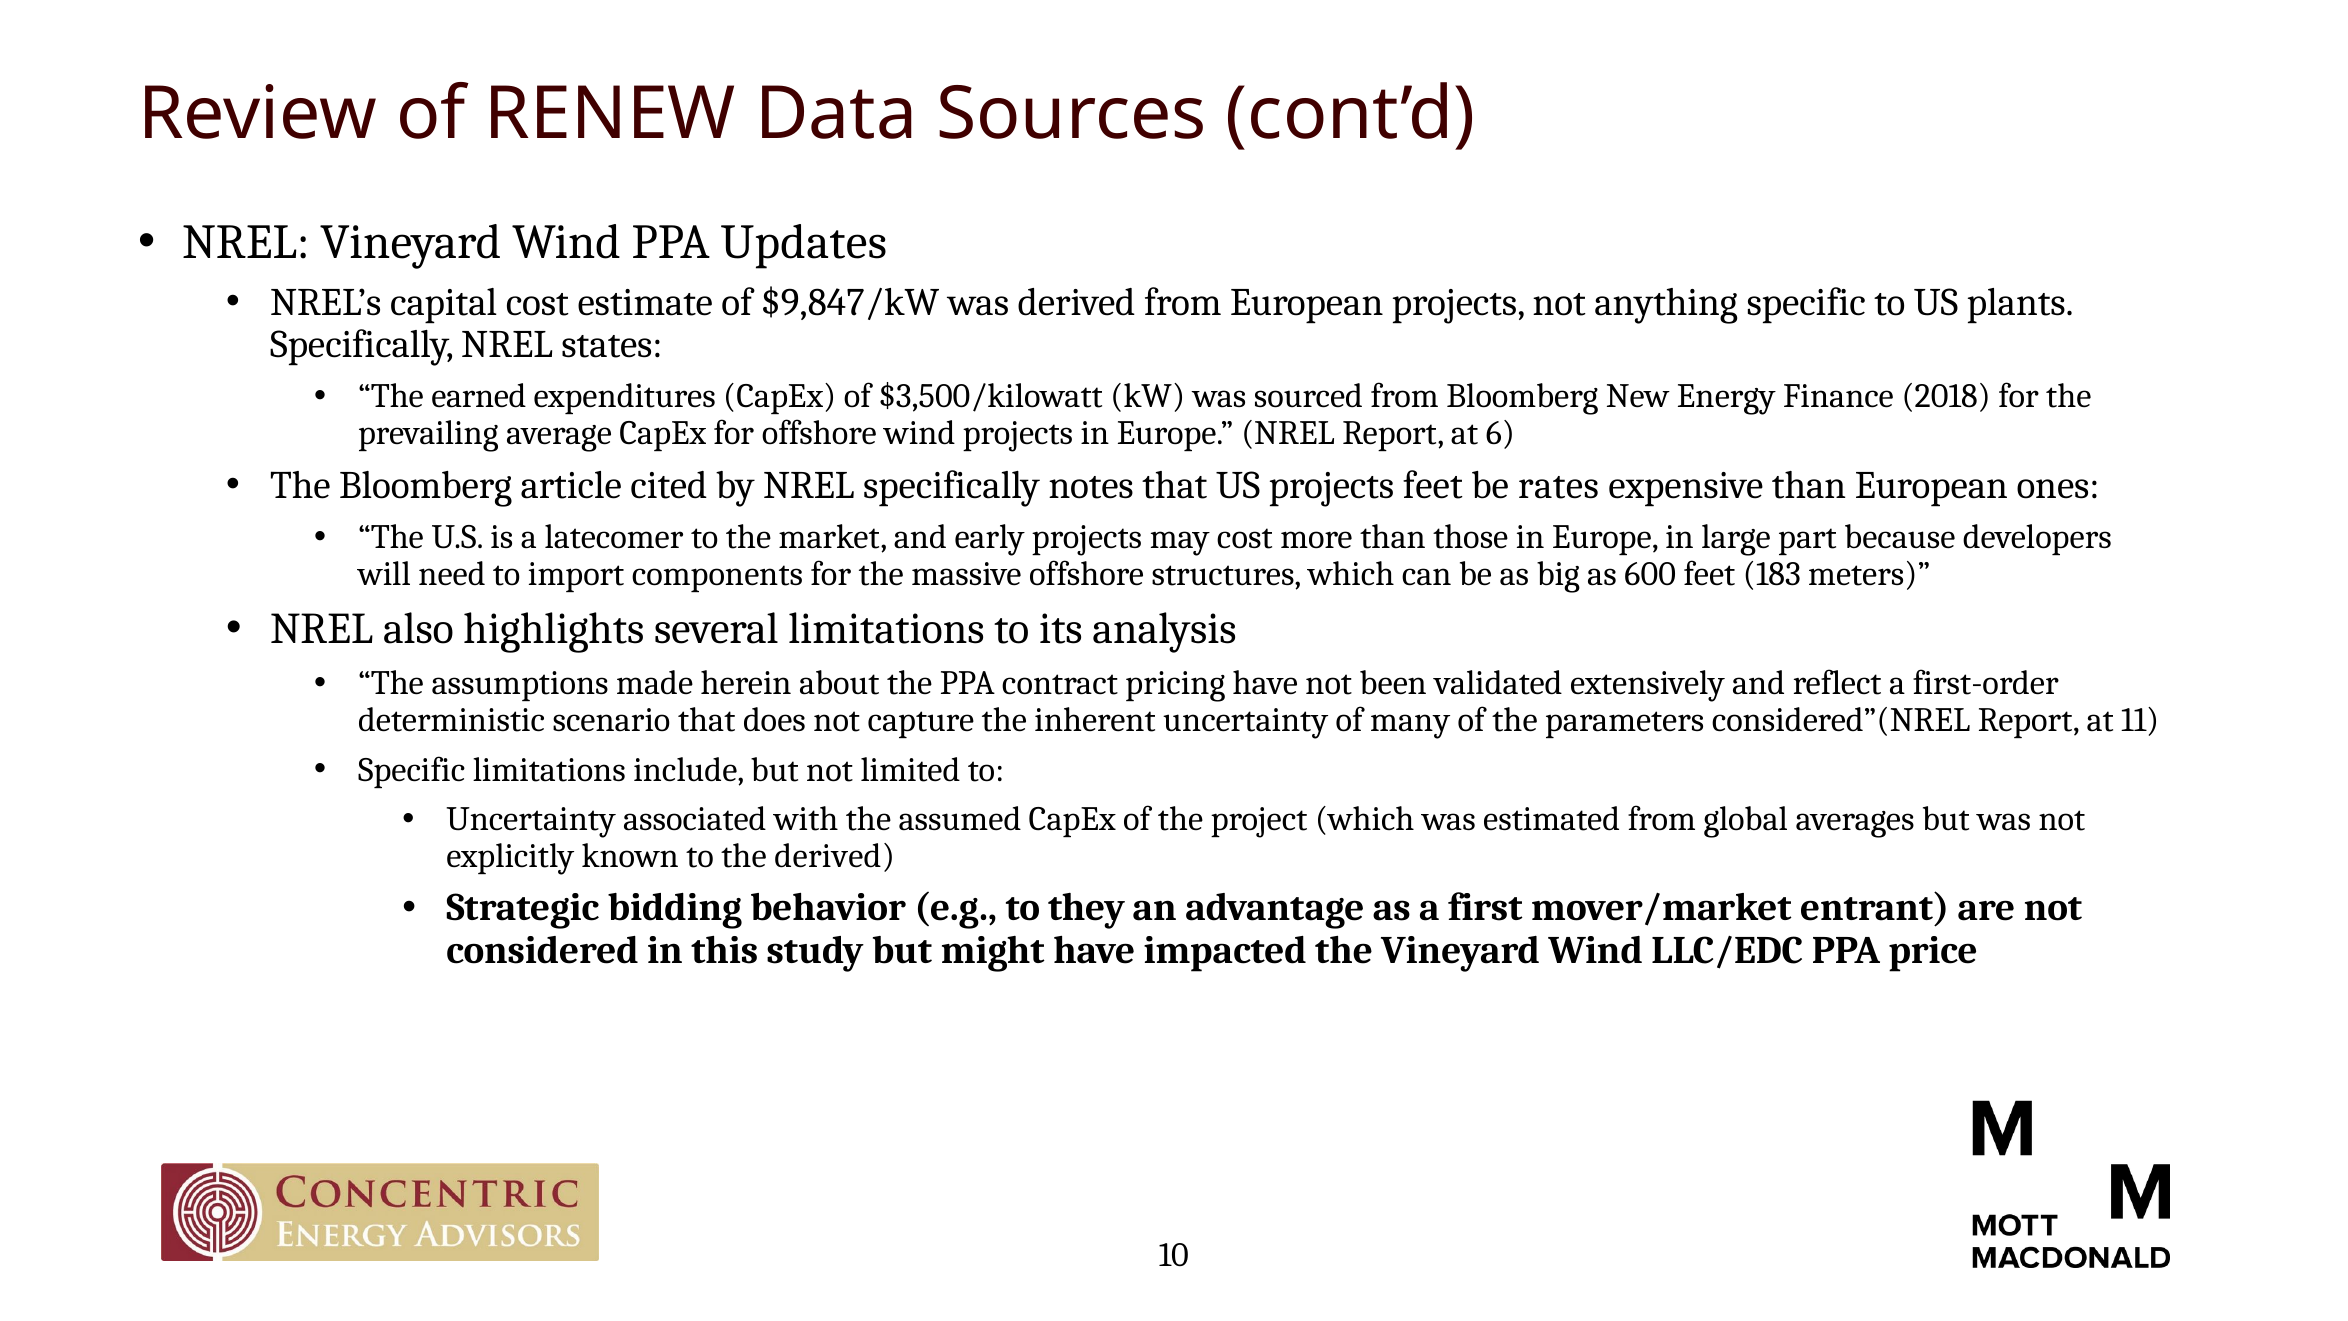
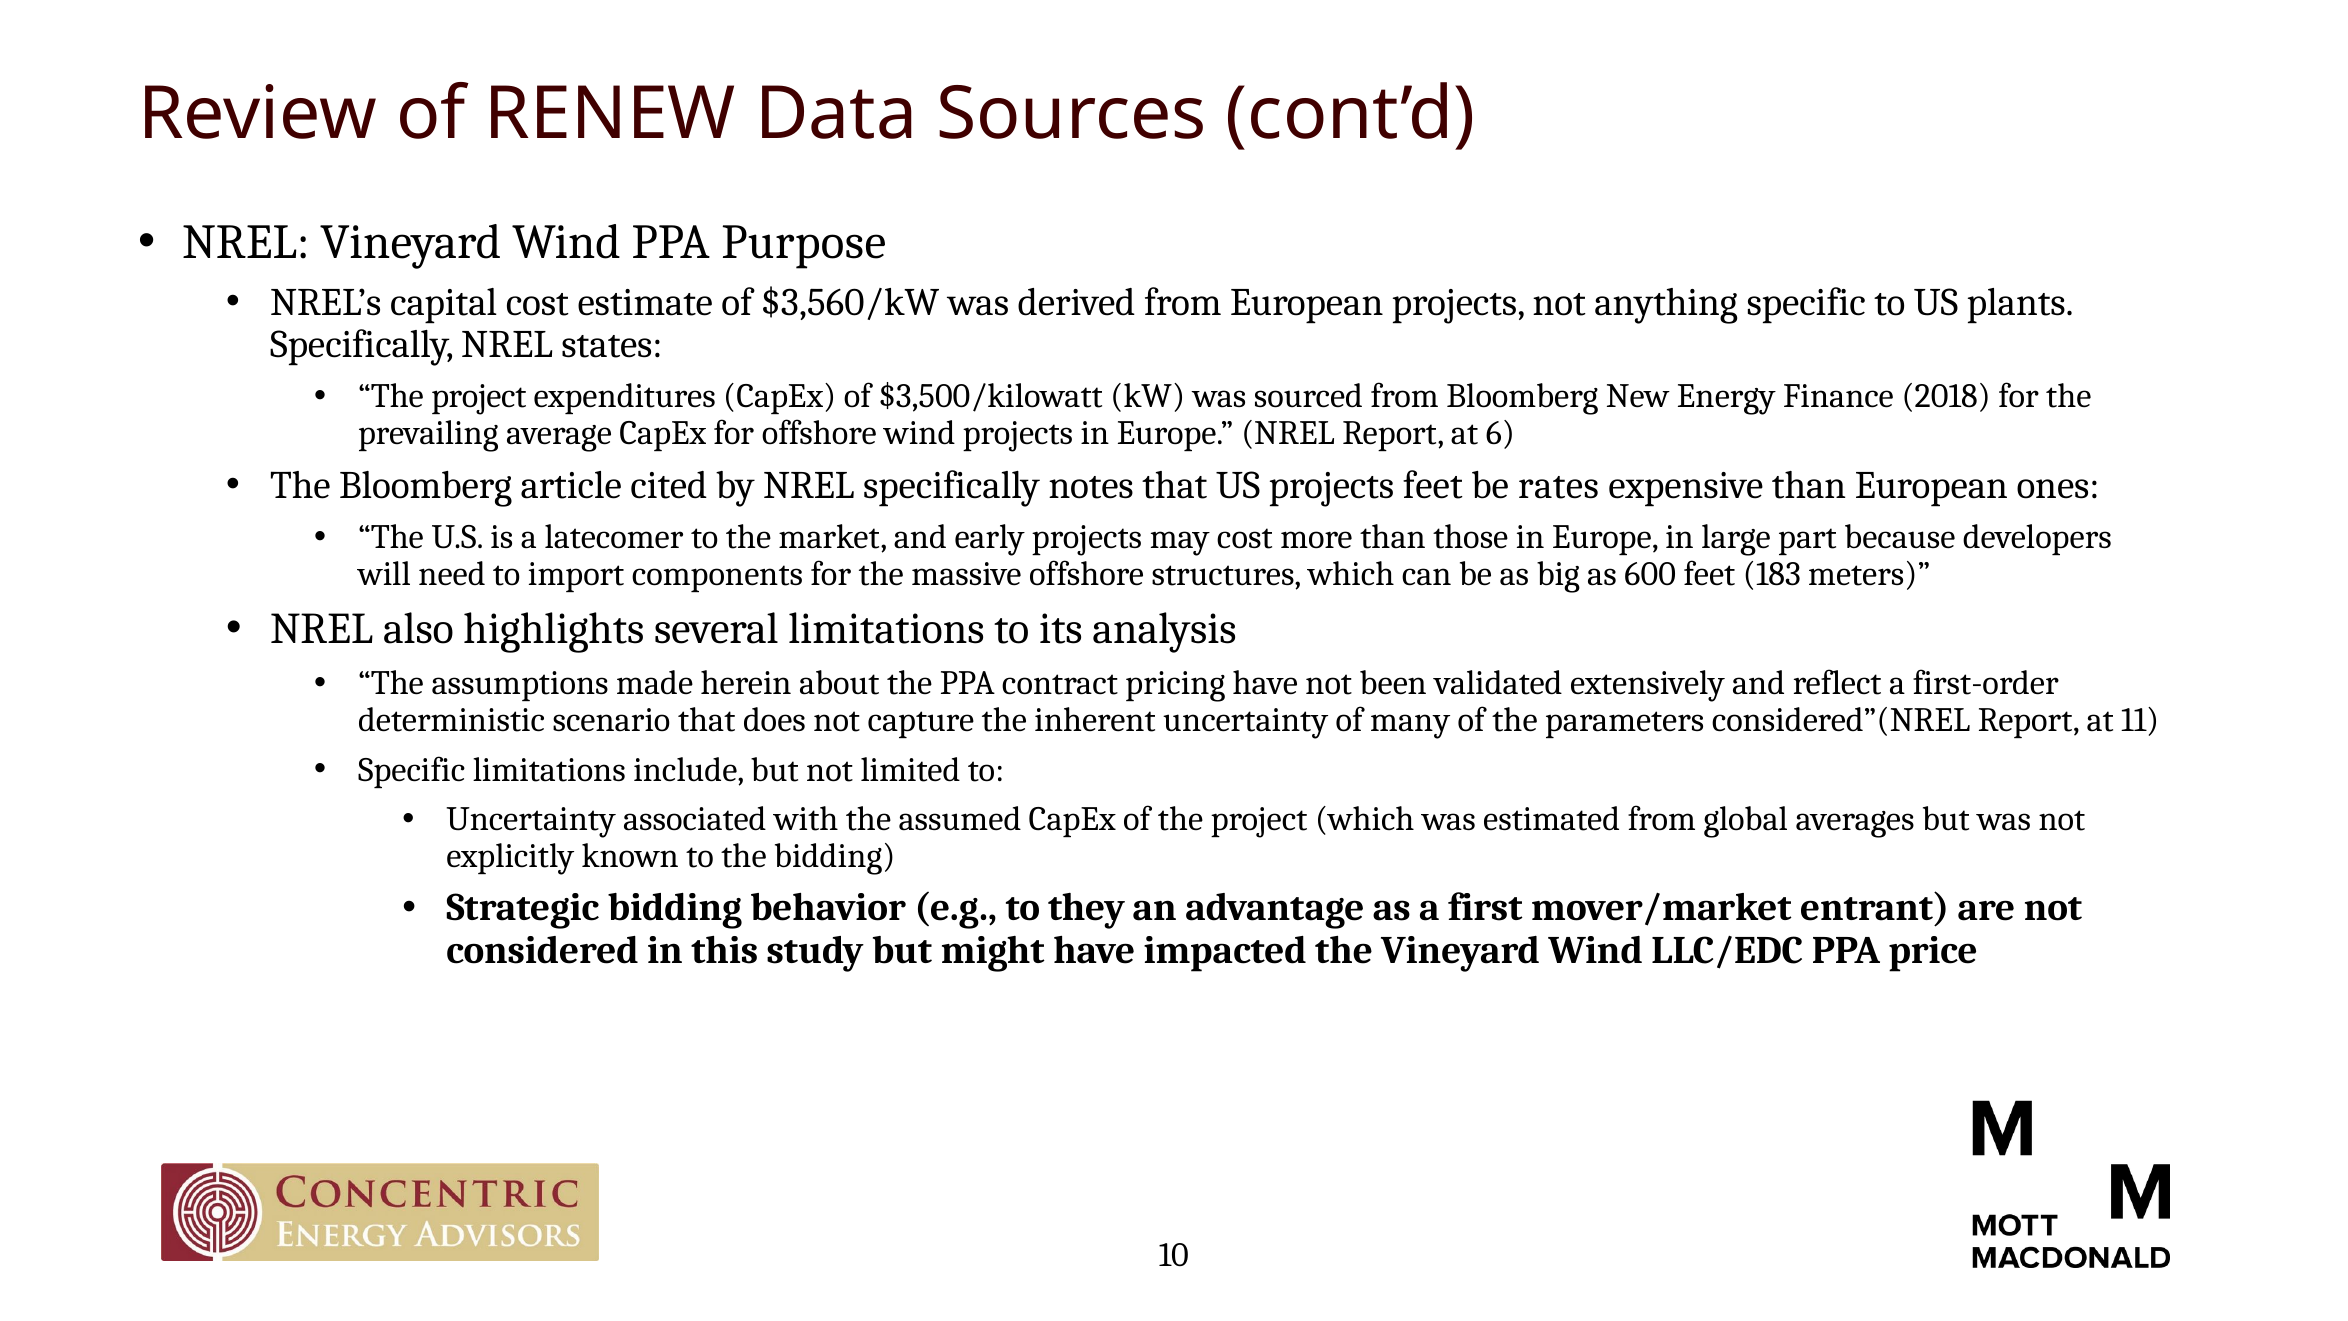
Updates: Updates -> Purpose (804, 243)
$9,847/kW: $9,847/kW -> $3,560/kW (850, 302)
earned: earned -> project (479, 396)
the derived: derived -> bidding (835, 856)
